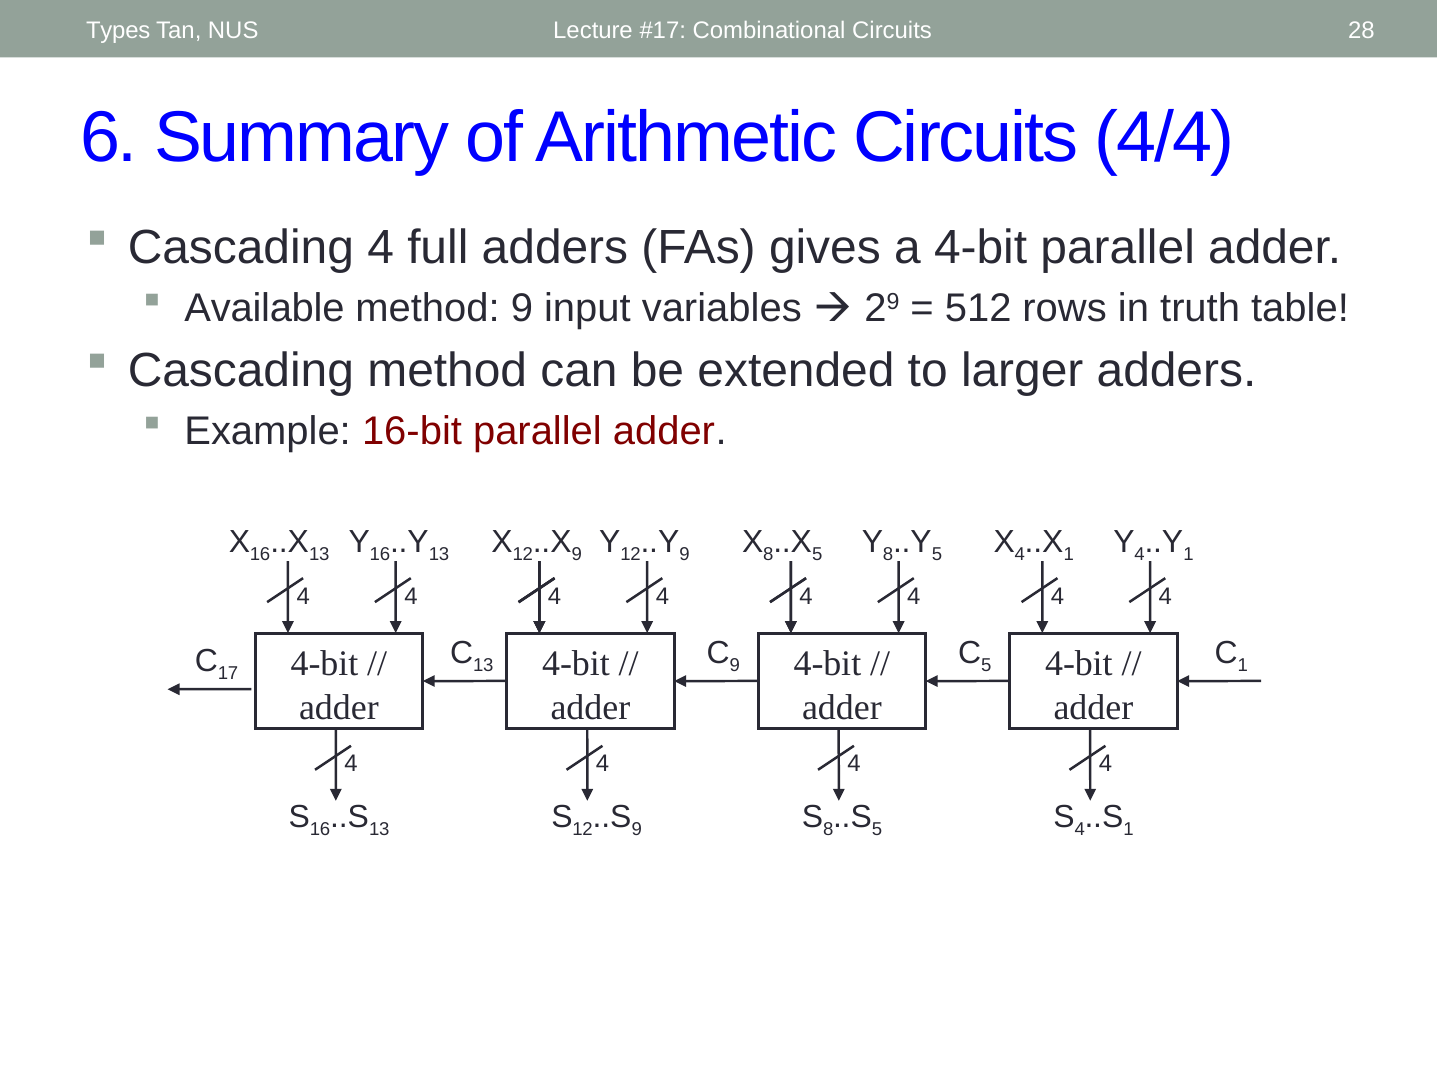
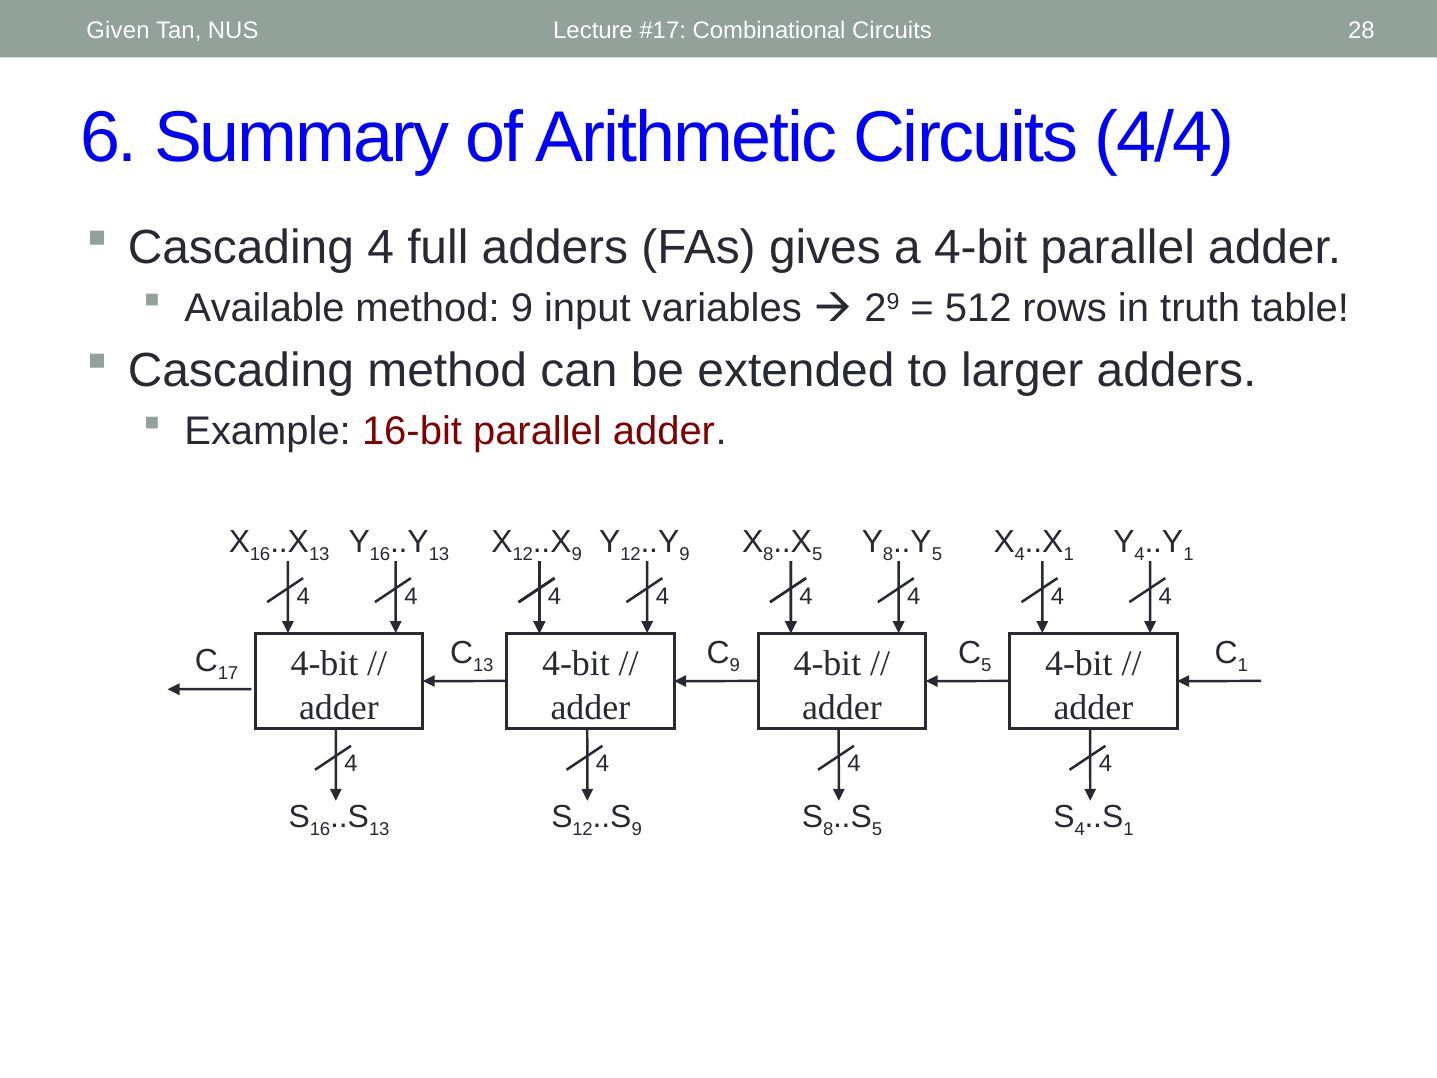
Types: Types -> Given (118, 30)
